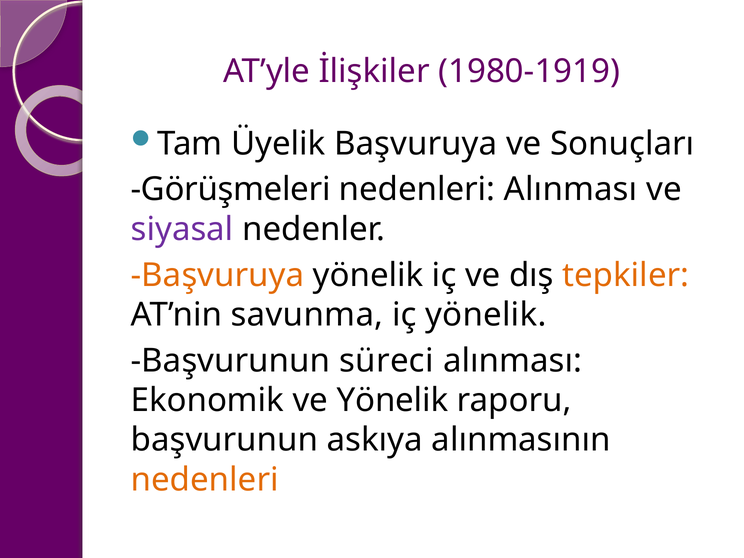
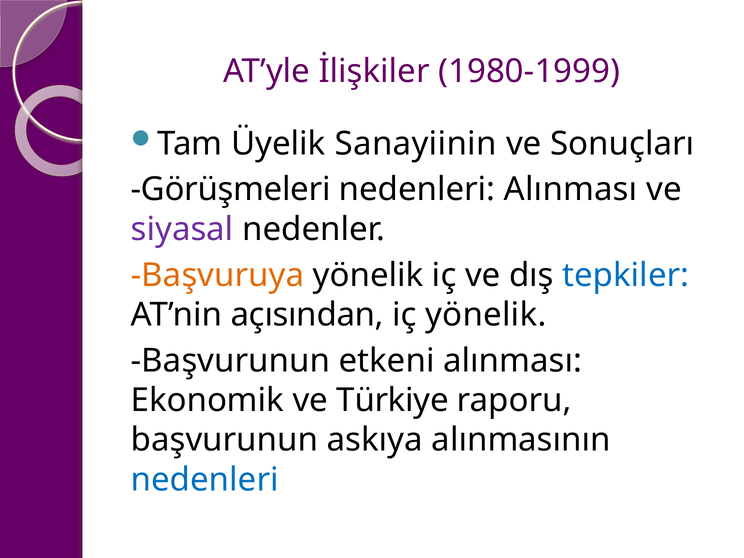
1980-1919: 1980-1919 -> 1980-1999 (529, 71)
Üyelik Başvuruya: Başvuruya -> Sanayiinin (416, 144)
tepkiler colour: orange -> blue (626, 275)
savunma: savunma -> açısından (307, 315)
süreci: süreci -> etkeni (387, 361)
ve Yönelik: Yönelik -> Türkiye (393, 400)
nedenleri colour: orange -> blue (205, 480)
